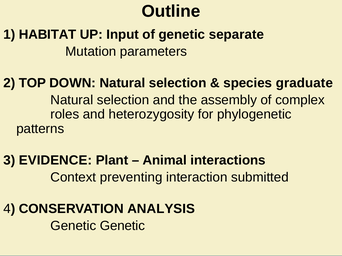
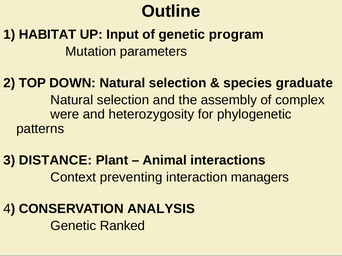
separate: separate -> program (236, 34)
roles: roles -> were (65, 115)
EVIDENCE: EVIDENCE -> DISTANCE (55, 160)
submitted: submitted -> managers (260, 178)
Genetic Genetic: Genetic -> Ranked (122, 226)
